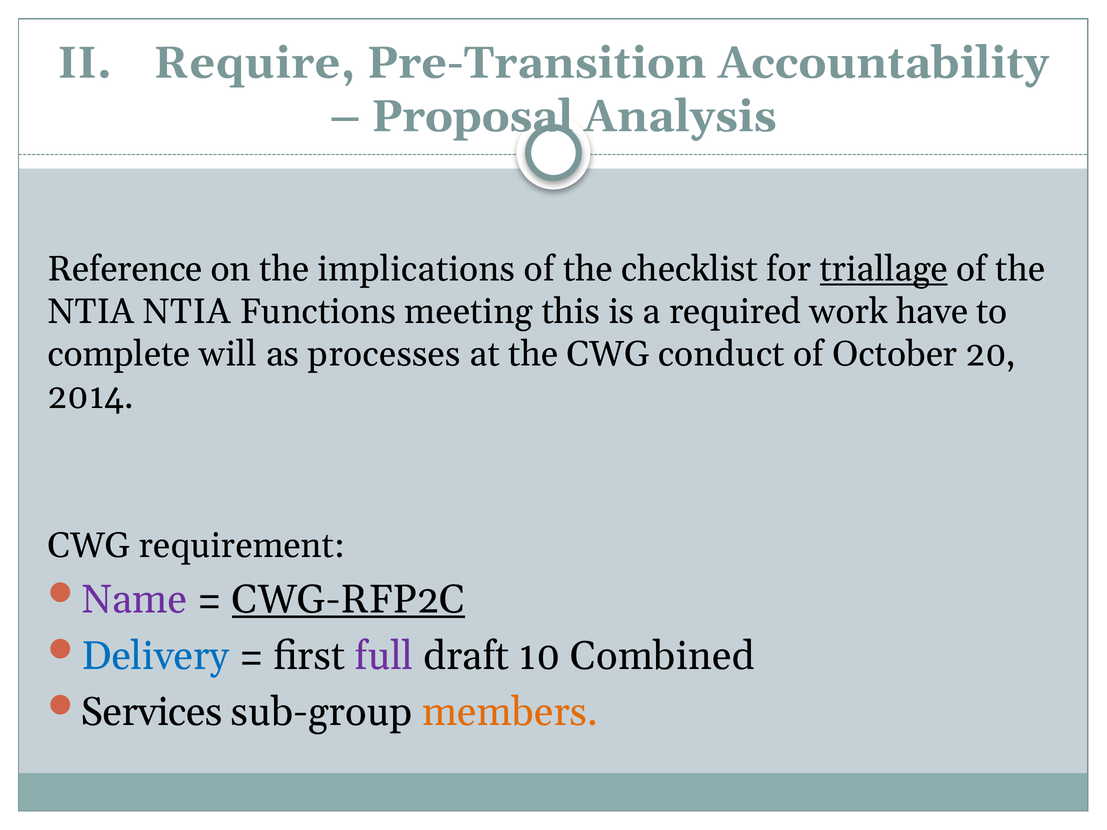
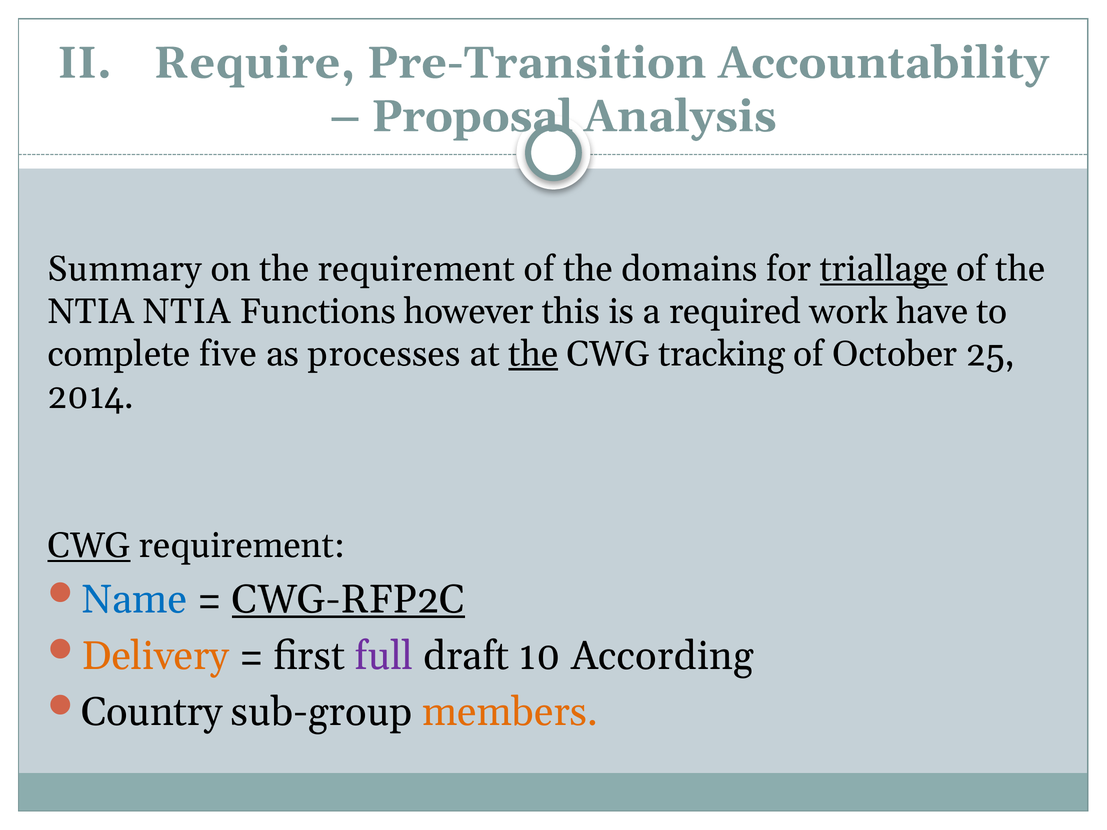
Reference: Reference -> Summary (125, 269)
the implications: implications -> requirement (416, 269)
checklist: checklist -> domains (689, 269)
meeting: meeting -> however (469, 312)
will: will -> five (228, 354)
the underline: none -> present (533, 354)
conduct: conduct -> tracking (722, 354)
20: 20 -> 25 (990, 354)
CWG underline: none -> present (89, 546)
Name colour: purple -> blue (134, 600)
Delivery colour: blue -> orange (155, 656)
Combined: Combined -> According (662, 656)
Services: Services -> Country (152, 712)
